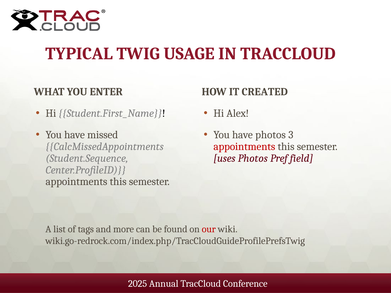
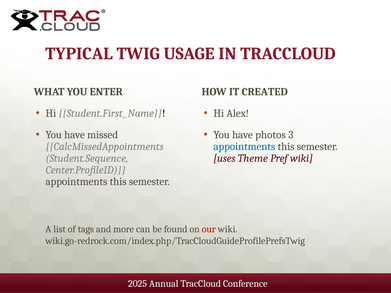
appointments colour: red -> blue (244, 147)
uses Photos: Photos -> Theme (253, 158)
Pref field: field -> wiki (302, 158)
